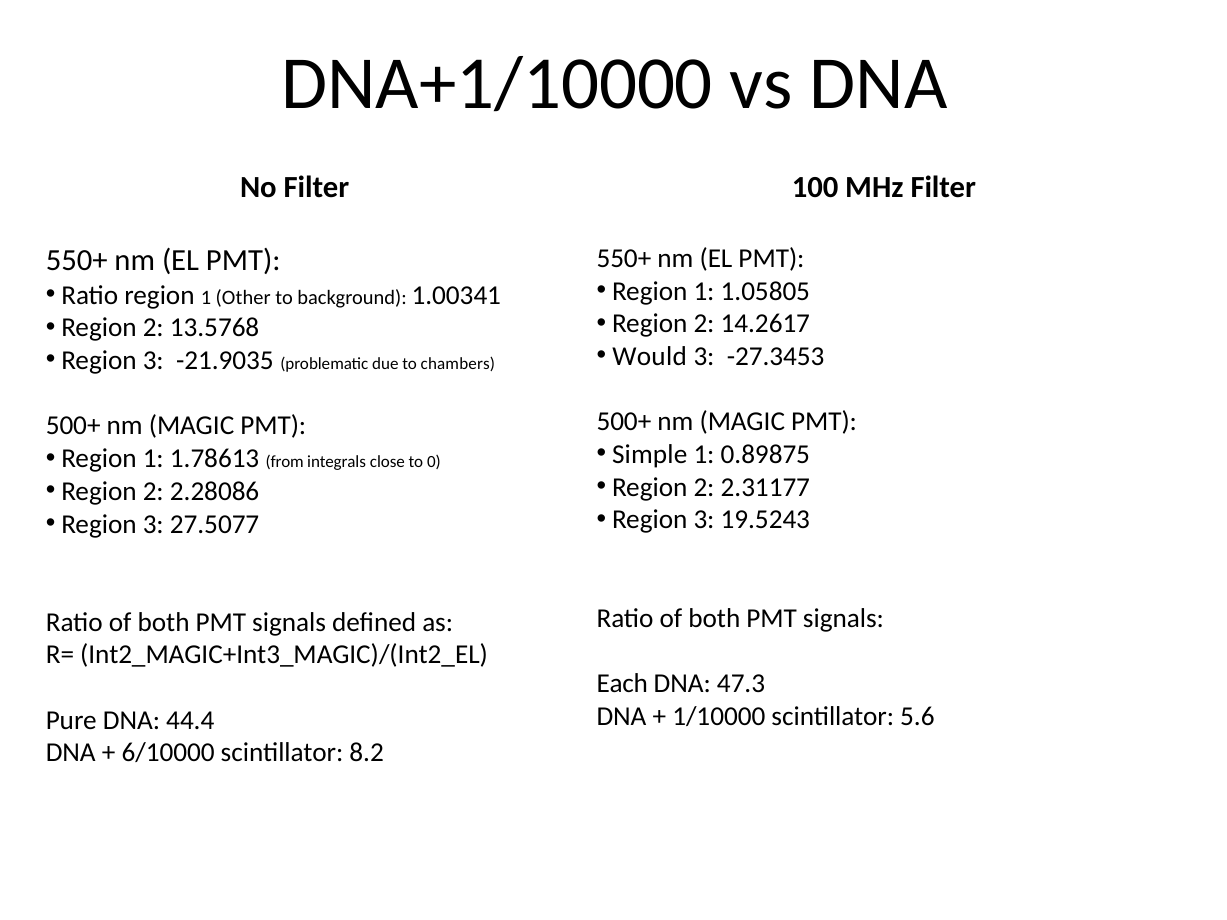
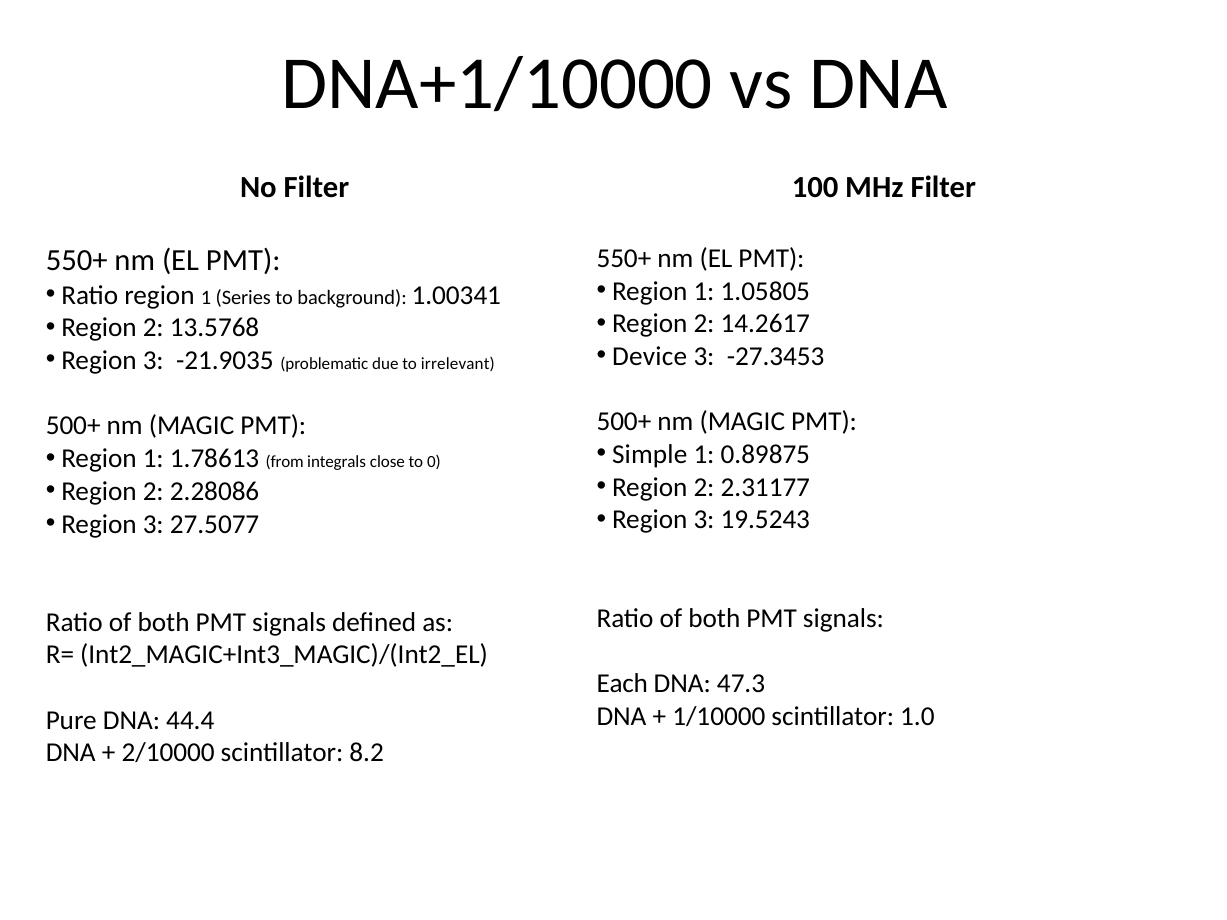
Other: Other -> Series (243, 297)
Would: Would -> Device (650, 357)
chambers: chambers -> irrelevant (458, 364)
5.6: 5.6 -> 1.0 (917, 716)
6/10000: 6/10000 -> 2/10000 (168, 753)
